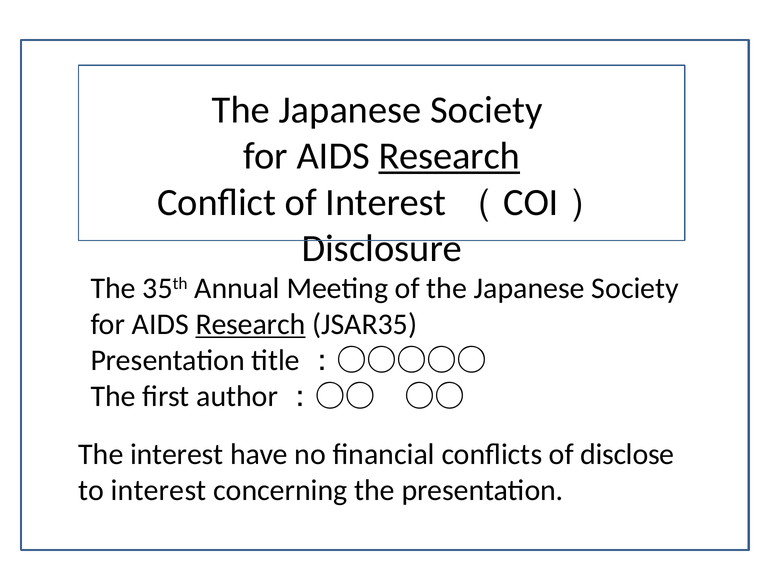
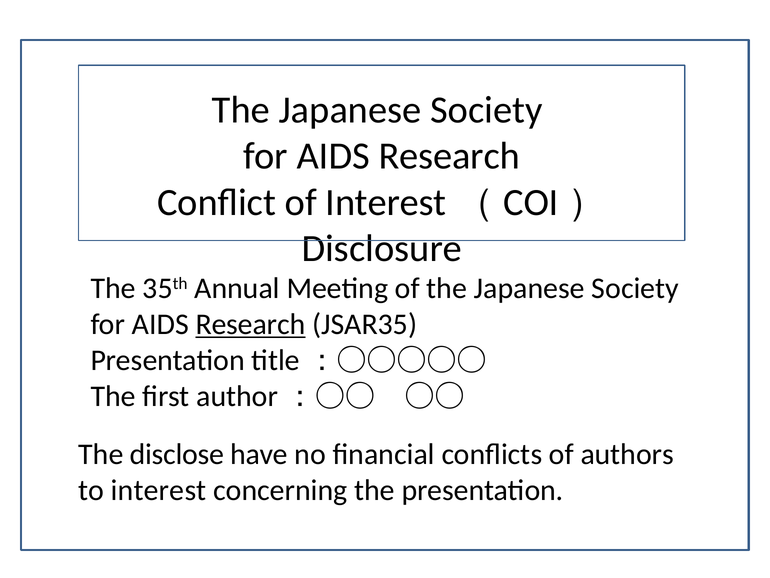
Research underline: present -> none (449, 156)
The interest: interest -> disclose (177, 454)
disclose: disclose -> authors (627, 454)
